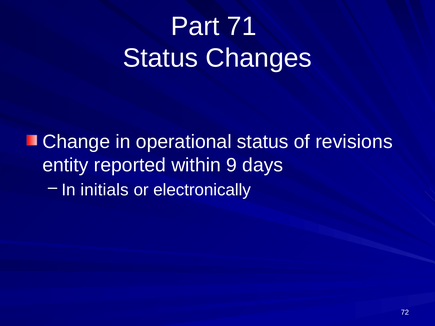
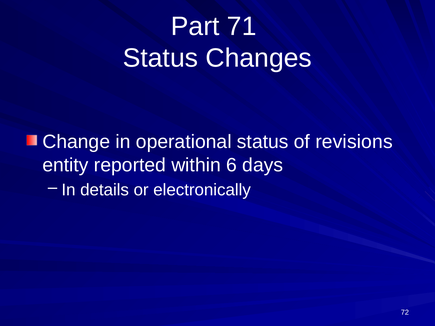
9: 9 -> 6 (232, 165)
initials: initials -> details (105, 190)
